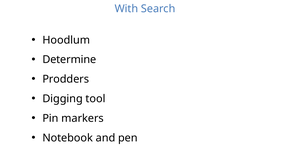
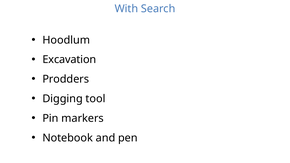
Determine: Determine -> Excavation (69, 60)
